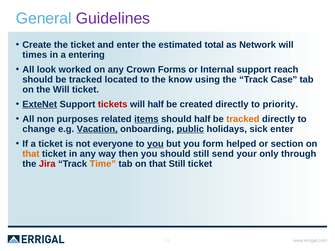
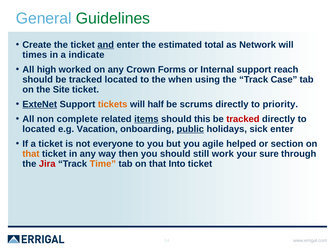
Guidelines colour: purple -> green (113, 18)
and underline: none -> present (106, 45)
entering: entering -> indicate (86, 55)
look: look -> high (46, 70)
know: know -> when (180, 80)
the Will: Will -> Site (61, 90)
tickets colour: red -> orange (113, 104)
created: created -> scrums (196, 104)
purposes: purposes -> complete (77, 119)
should half: half -> this (202, 119)
tracked colour: orange -> red (243, 119)
change: change -> located (39, 129)
Vacation underline: present -> none (97, 129)
you underline: present -> none (155, 144)
form: form -> agile (213, 144)
send: send -> work (223, 154)
only: only -> sure (269, 154)
that Still: Still -> Into (177, 164)
